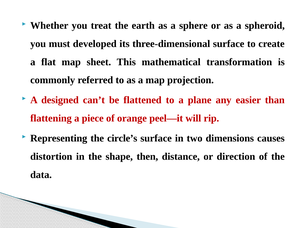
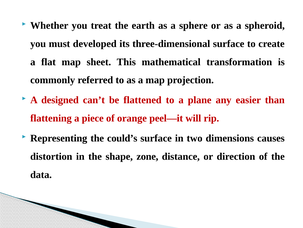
circle’s: circle’s -> could’s (122, 138)
then: then -> zone (147, 156)
